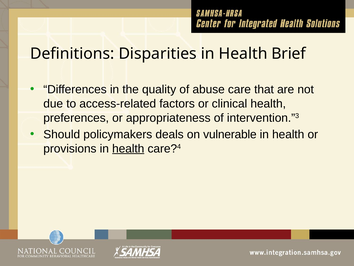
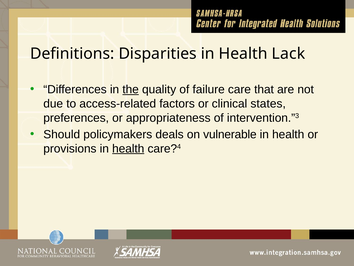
Brief: Brief -> Lack (288, 54)
the underline: none -> present (131, 89)
abuse: abuse -> failure (209, 89)
clinical health: health -> states (268, 103)
